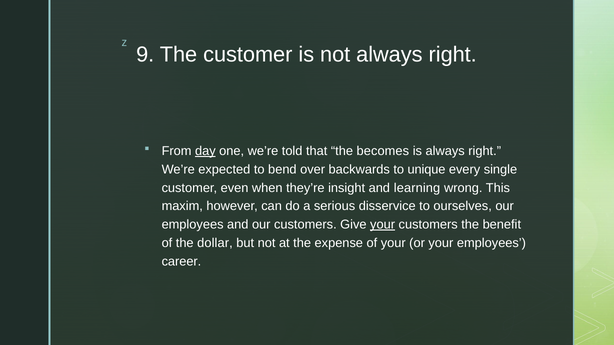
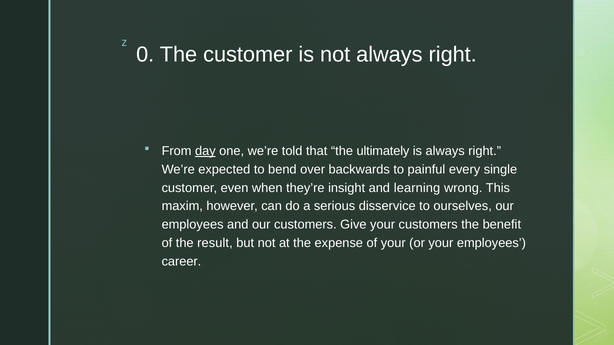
9: 9 -> 0 (145, 55)
becomes: becomes -> ultimately (383, 151)
unique: unique -> painful (426, 170)
your underline: present -> none (383, 225)
dollar: dollar -> result (215, 243)
